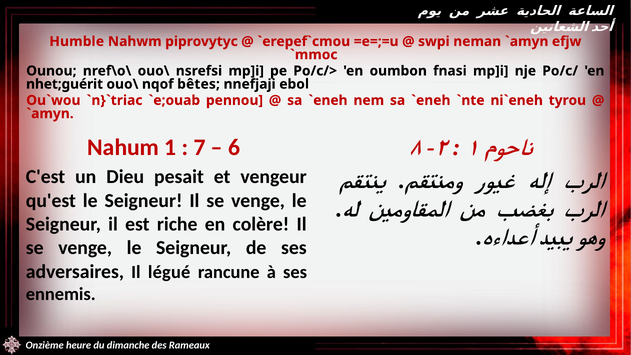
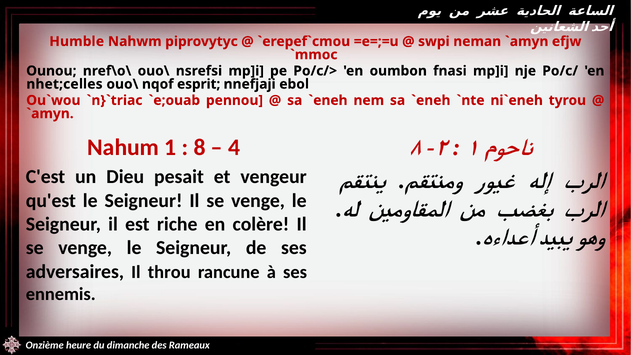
nhet;guérit: nhet;guérit -> nhet;celles (64, 84)
bêtes: bêtes -> esprit (199, 84)
7: 7 -> 8 (200, 147)
6: 6 -> 4 (234, 147)
légué: légué -> throu (169, 272)
